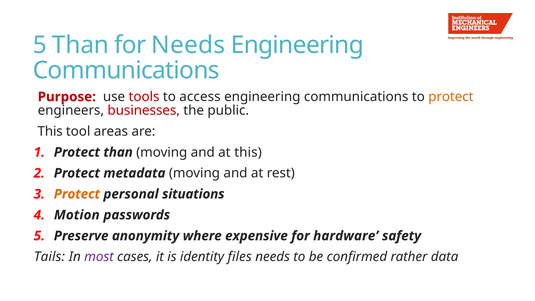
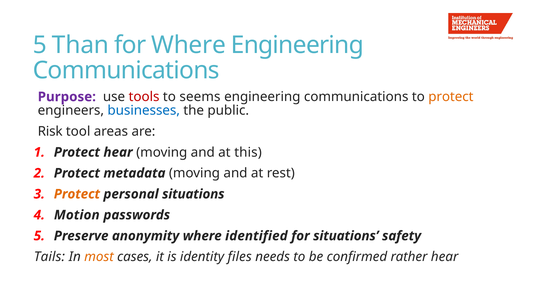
for Needs: Needs -> Where (189, 45)
Purpose colour: red -> purple (67, 97)
access: access -> seems (200, 97)
businesses colour: red -> blue (144, 110)
This: This -> Risk (50, 131)
Protect than: than -> hear (118, 152)
expensive: expensive -> identified (256, 236)
for hardware: hardware -> situations (346, 236)
most colour: purple -> orange (99, 257)
rather data: data -> hear (445, 257)
